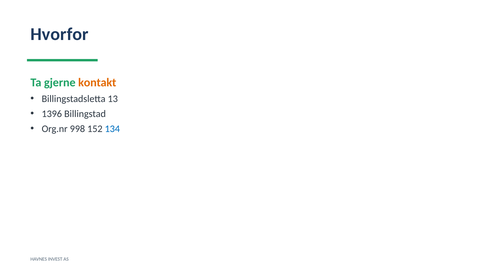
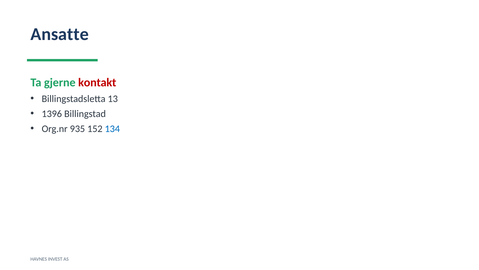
Hvorfor: Hvorfor -> Ansatte (60, 34)
kontakt colour: orange -> red (97, 82)
998: 998 -> 935 (77, 128)
